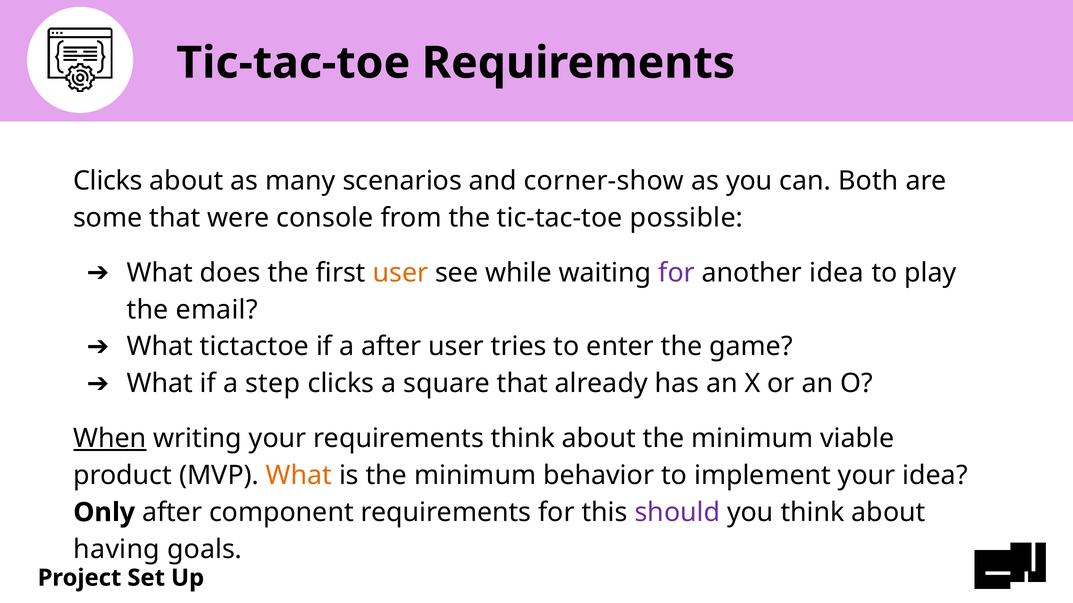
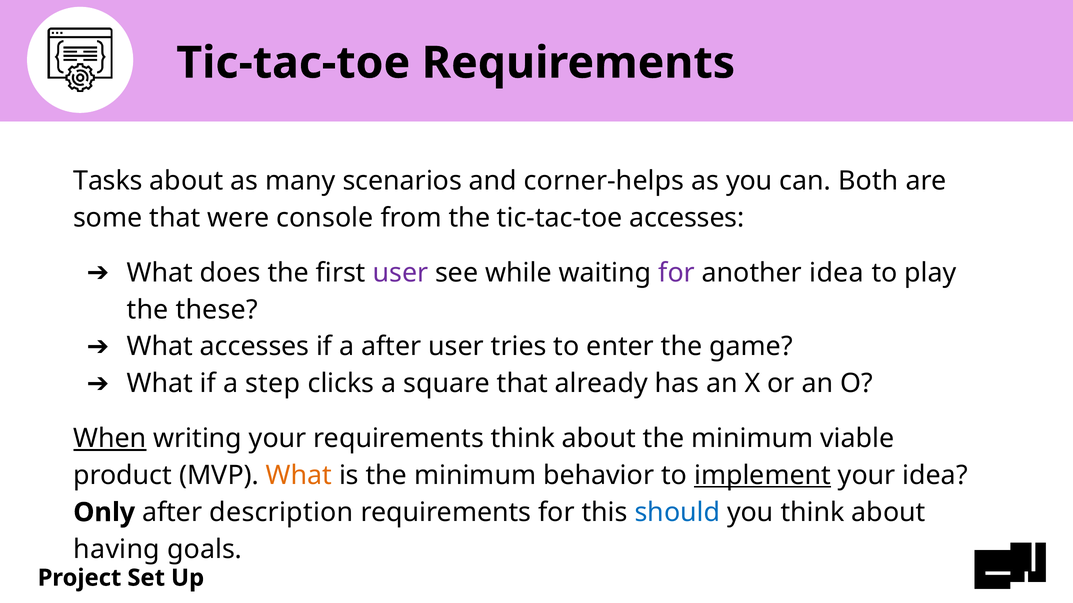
Clicks: Clicks -> Tasks (108, 181)
corner-show: corner-show -> corner-helps (604, 181)
tic-tac-toe possible: possible -> accesses (687, 218)
user colour: orange -> purple (400, 273)
email: email -> these (217, 310)
What tictactoe: tictactoe -> accesses (255, 347)
implement underline: none -> present (763, 476)
component: component -> description (281, 513)
should colour: purple -> blue (677, 513)
